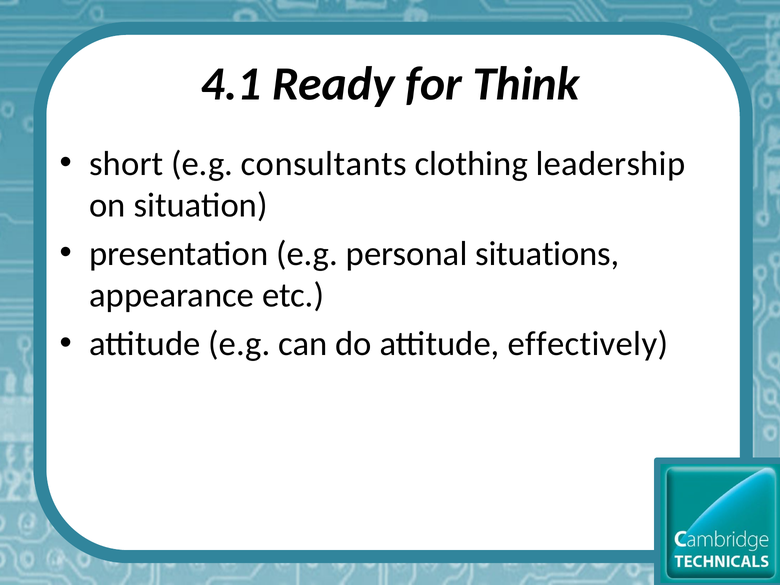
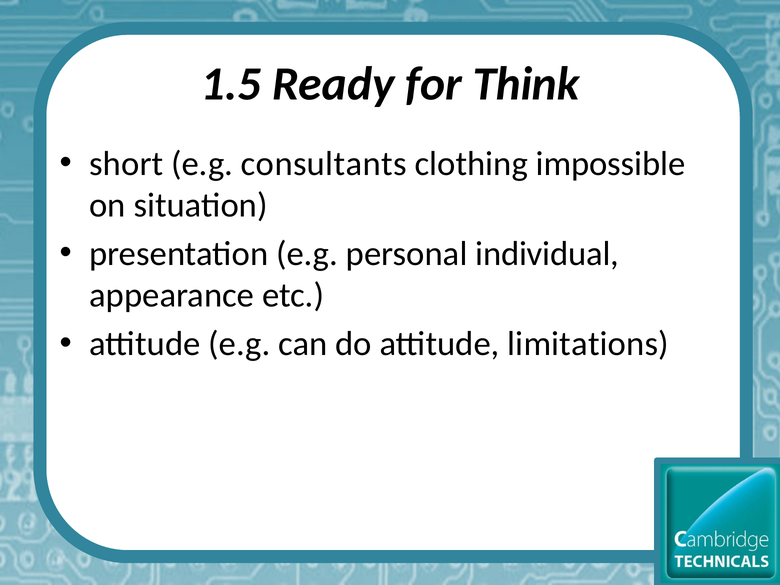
4.1: 4.1 -> 1.5 (231, 84)
leadership: leadership -> impossible (611, 164)
situations: situations -> individual (547, 254)
effectively: effectively -> limitations (588, 344)
